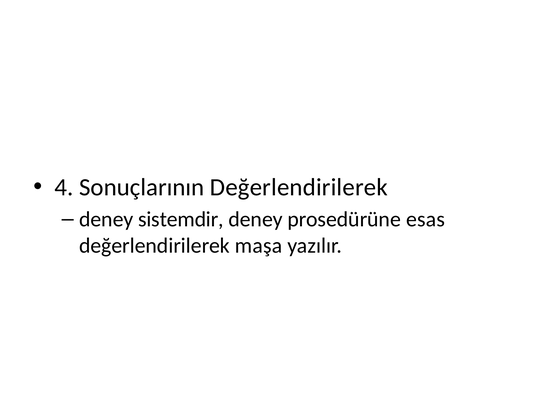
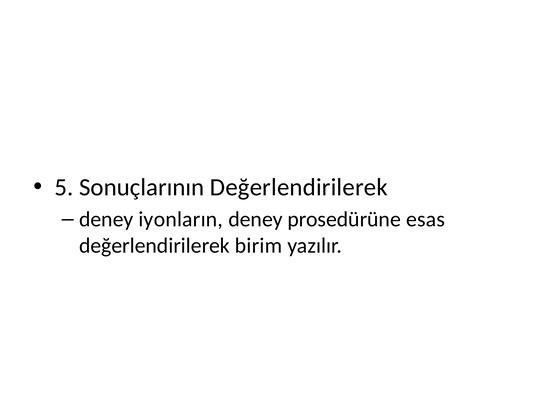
4: 4 -> 5 (64, 187)
sistemdir: sistemdir -> iyonların (181, 219)
maşa: maşa -> birim (259, 245)
